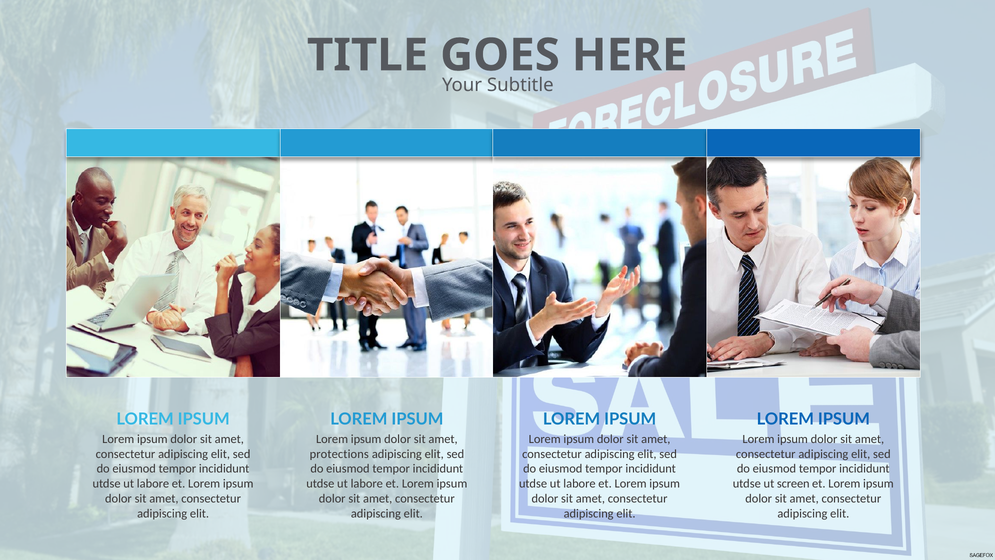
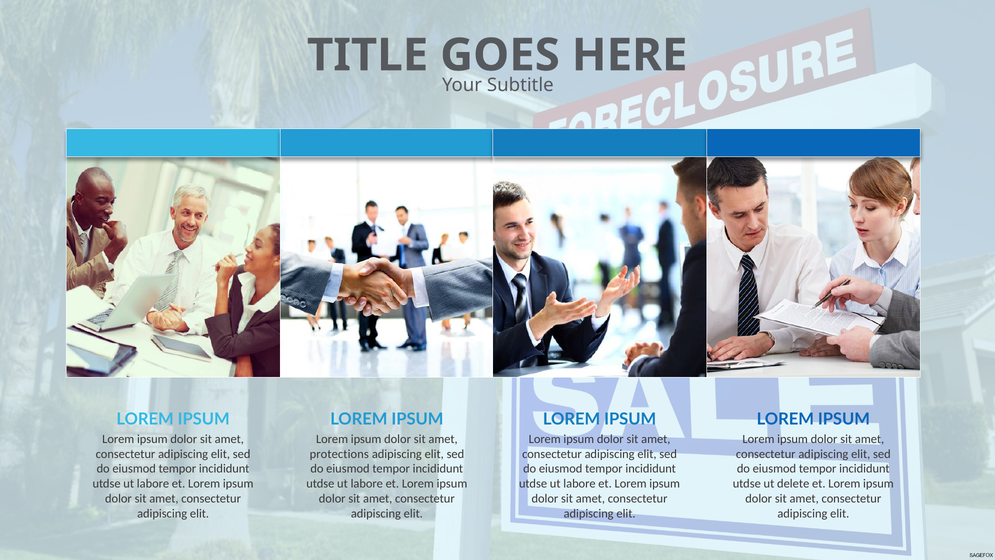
screen: screen -> delete (793, 484)
